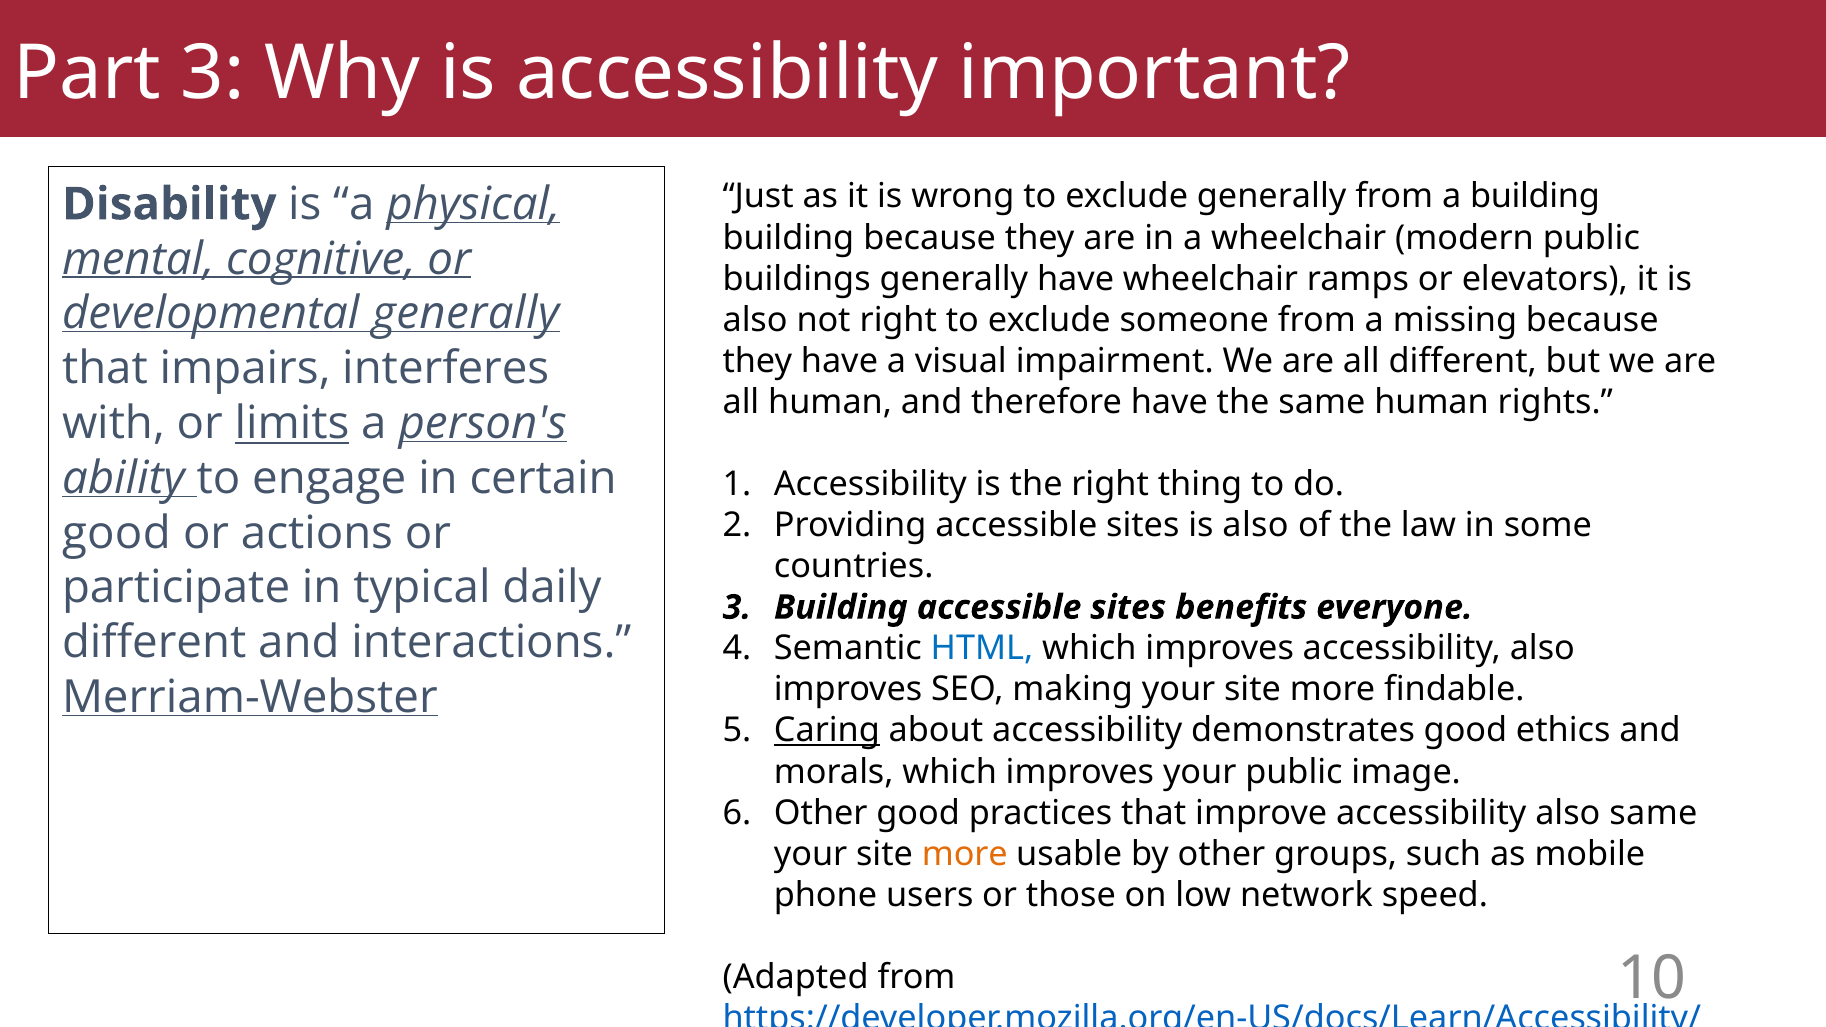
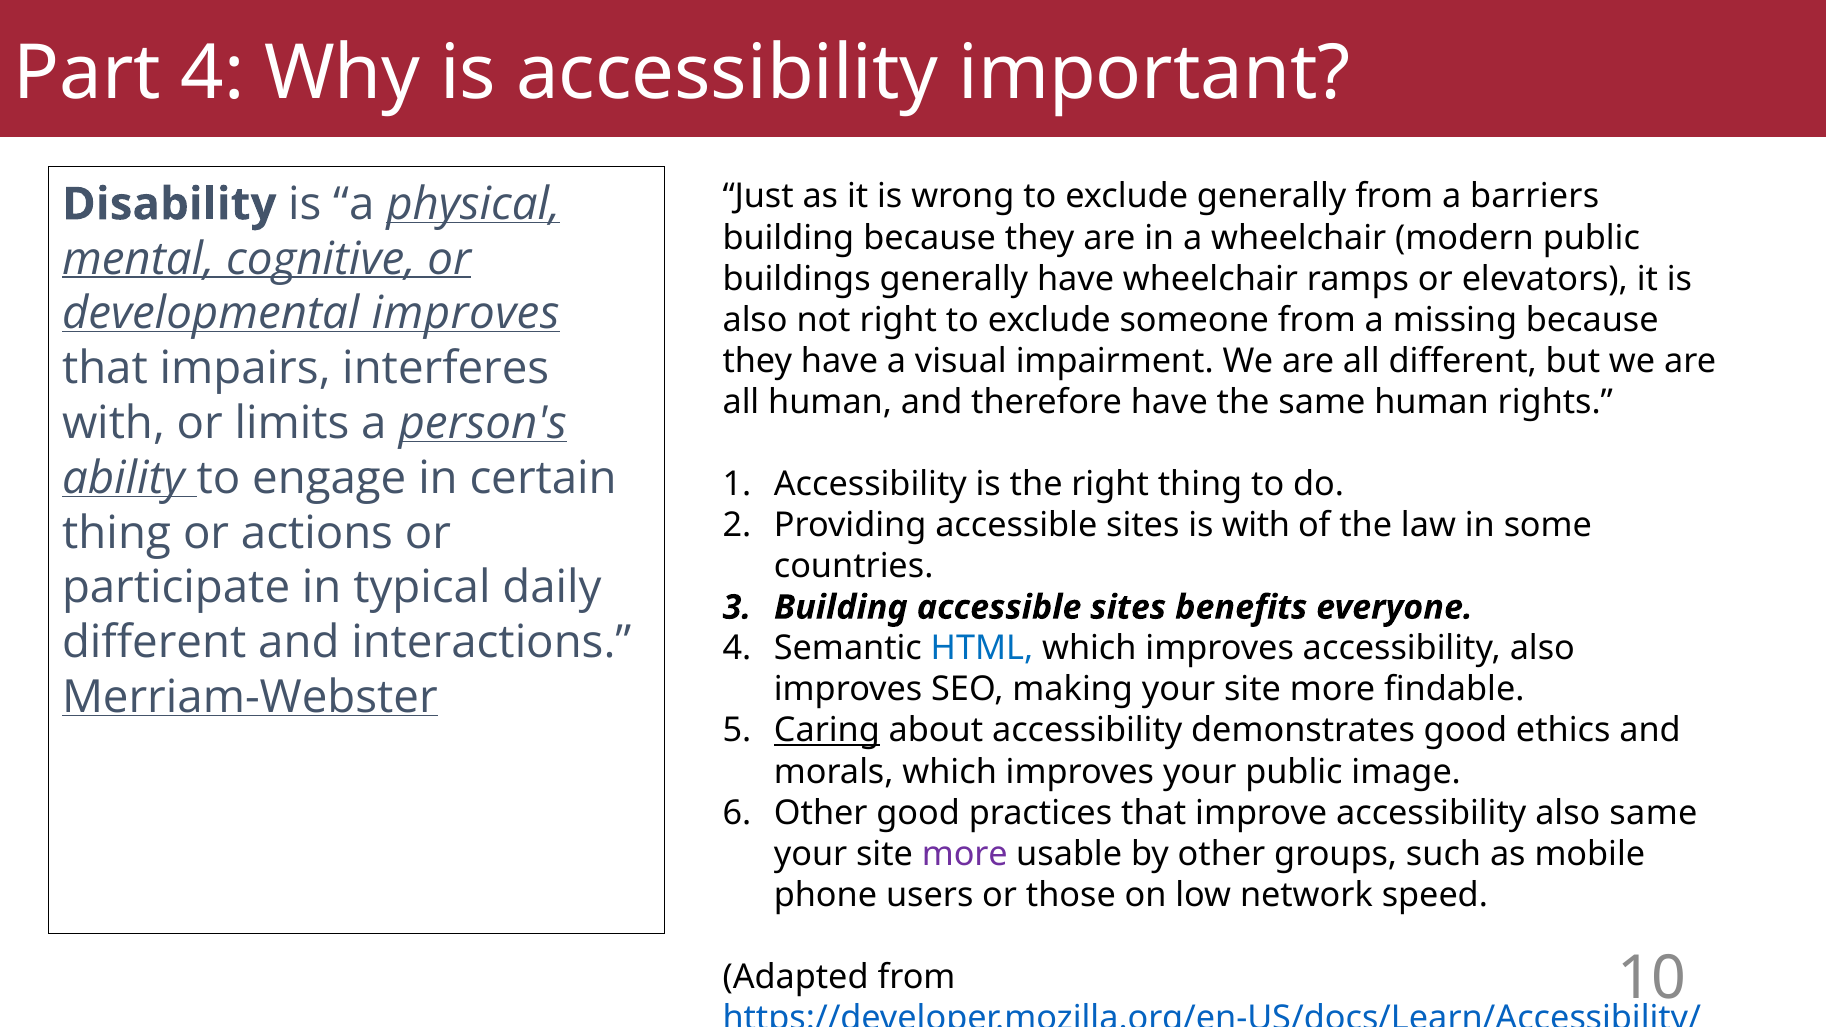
Part 3: 3 -> 4 (213, 74)
a building: building -> barriers (1535, 197)
developmental generally: generally -> improves (466, 314)
limits underline: present -> none (292, 423)
sites is also: also -> with (1256, 525)
good: good -> thing (116, 533)
more colour: orange -> purple (965, 854)
